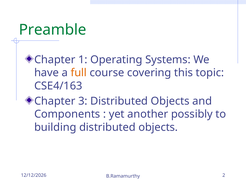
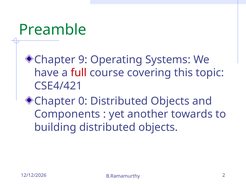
1: 1 -> 9 (83, 60)
full colour: orange -> red (79, 73)
CSE4/163: CSE4/163 -> CSE4/421 (58, 86)
3: 3 -> 0 (83, 101)
possibly: possibly -> towards (192, 114)
